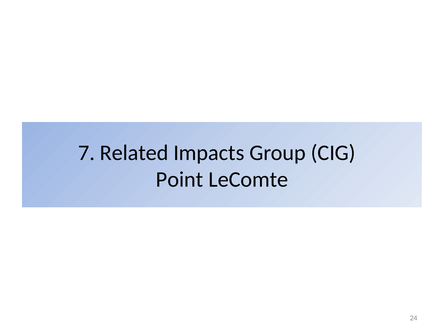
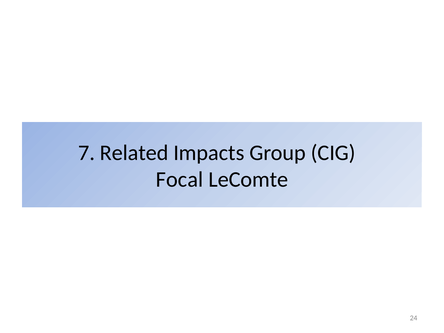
Point: Point -> Focal (180, 180)
